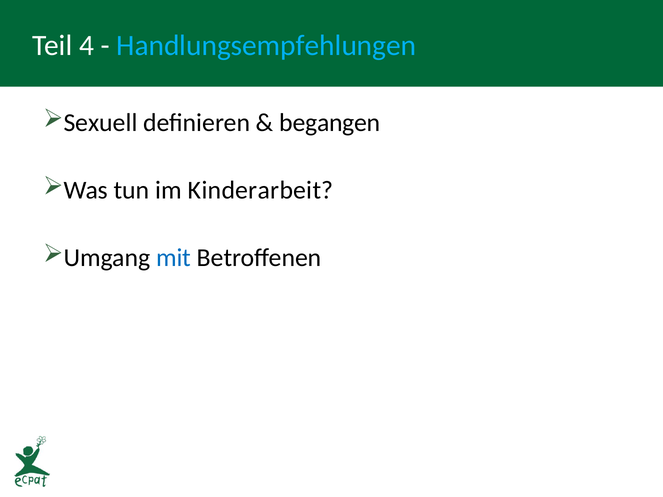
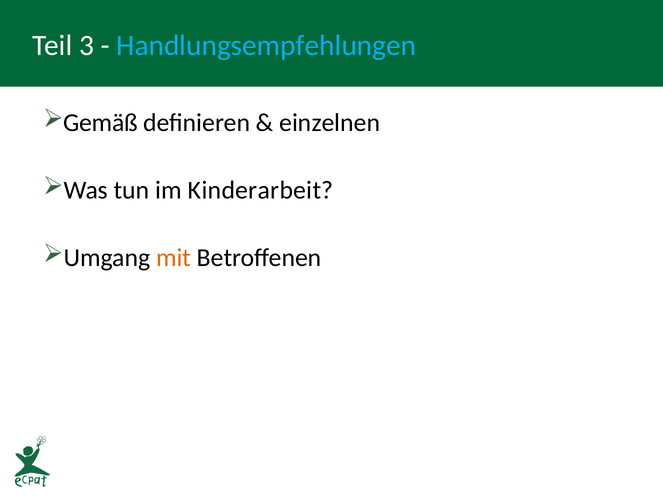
4: 4 -> 3 (86, 45)
Sexuell: Sexuell -> Gemäß (101, 123)
begangen: begangen -> einzelnen (330, 123)
mit colour: blue -> orange (174, 258)
